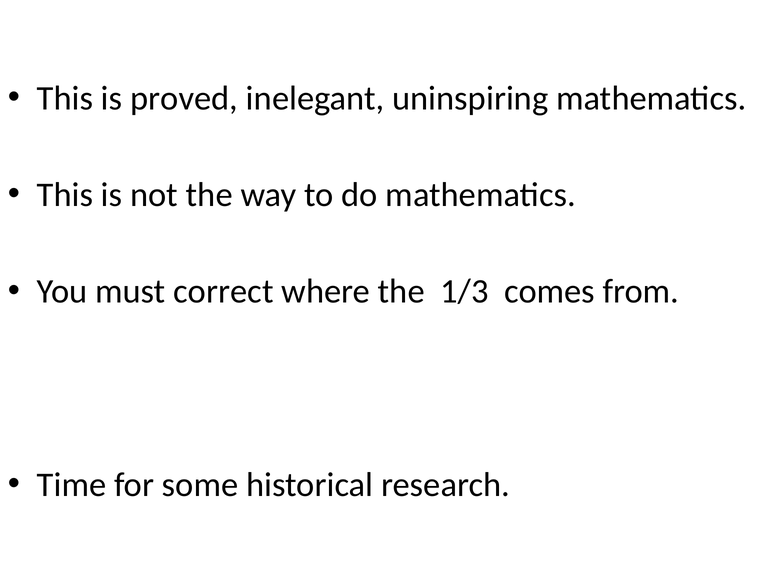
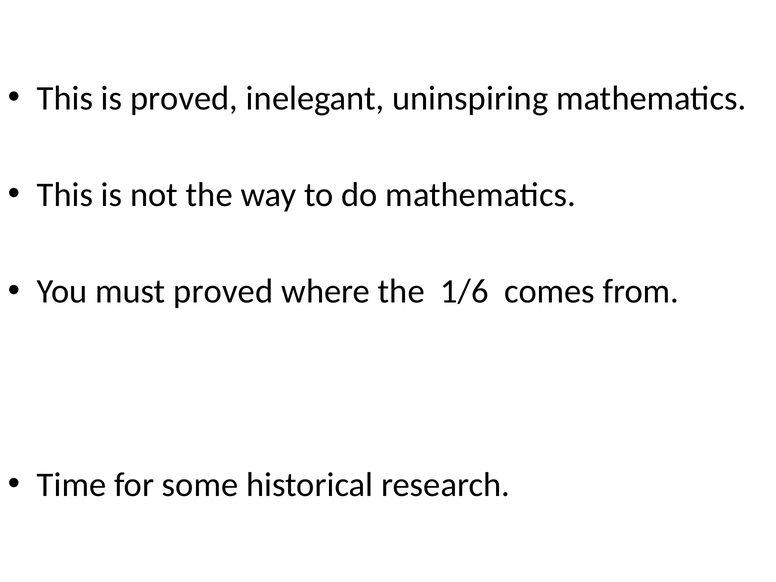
must correct: correct -> proved (223, 291)
1/3: 1/3 -> 1/6 (464, 291)
